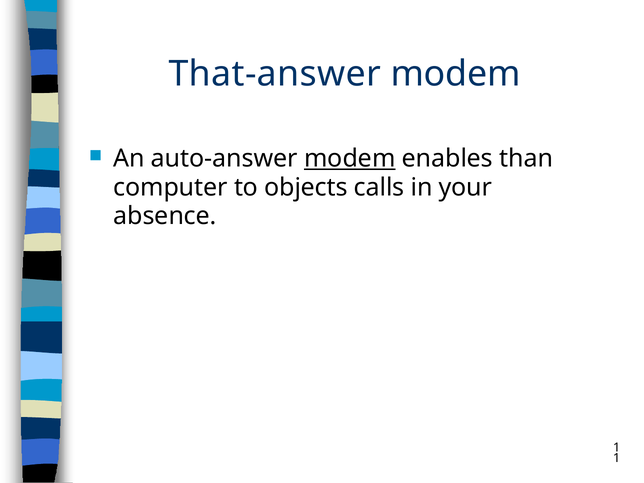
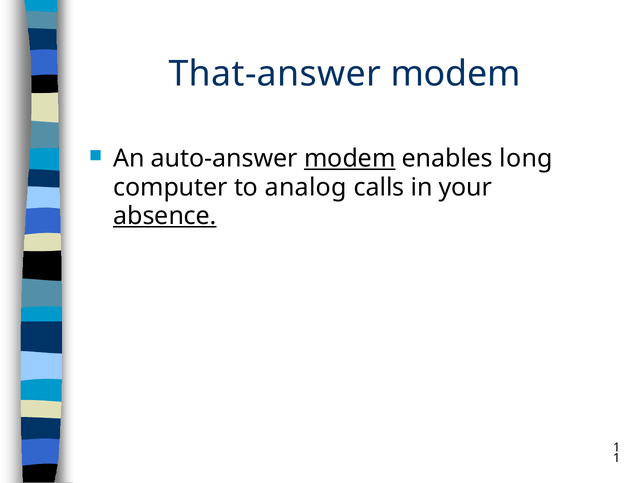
than: than -> long (526, 159)
objects: objects -> analog (306, 187)
absence underline: none -> present (165, 216)
